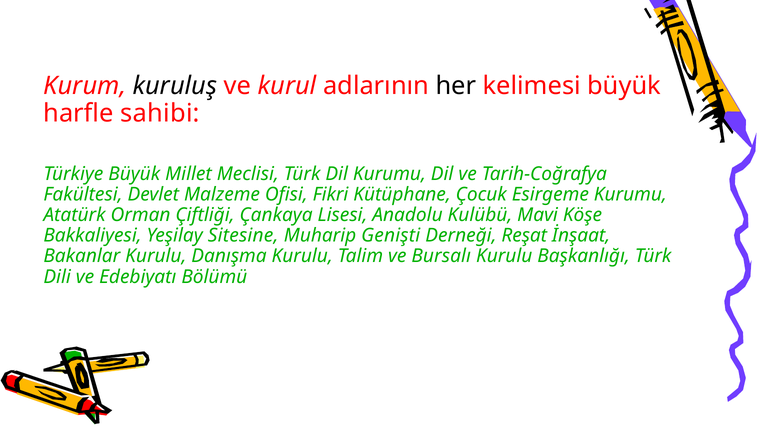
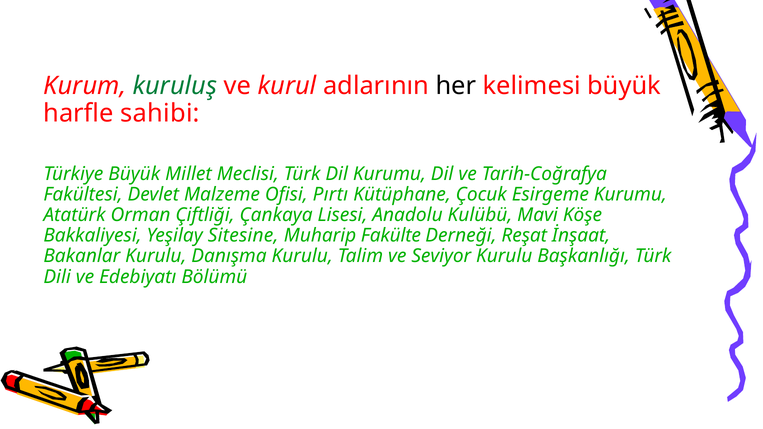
kuruluş colour: black -> green (175, 86)
Fikri: Fikri -> Pırtı (330, 195)
Genişti: Genişti -> Fakülte (391, 236)
Bursalı: Bursalı -> Seviyor (441, 256)
